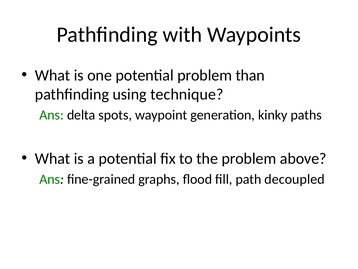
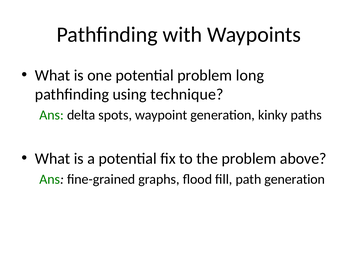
than: than -> long (250, 75)
path decoupled: decoupled -> generation (295, 179)
